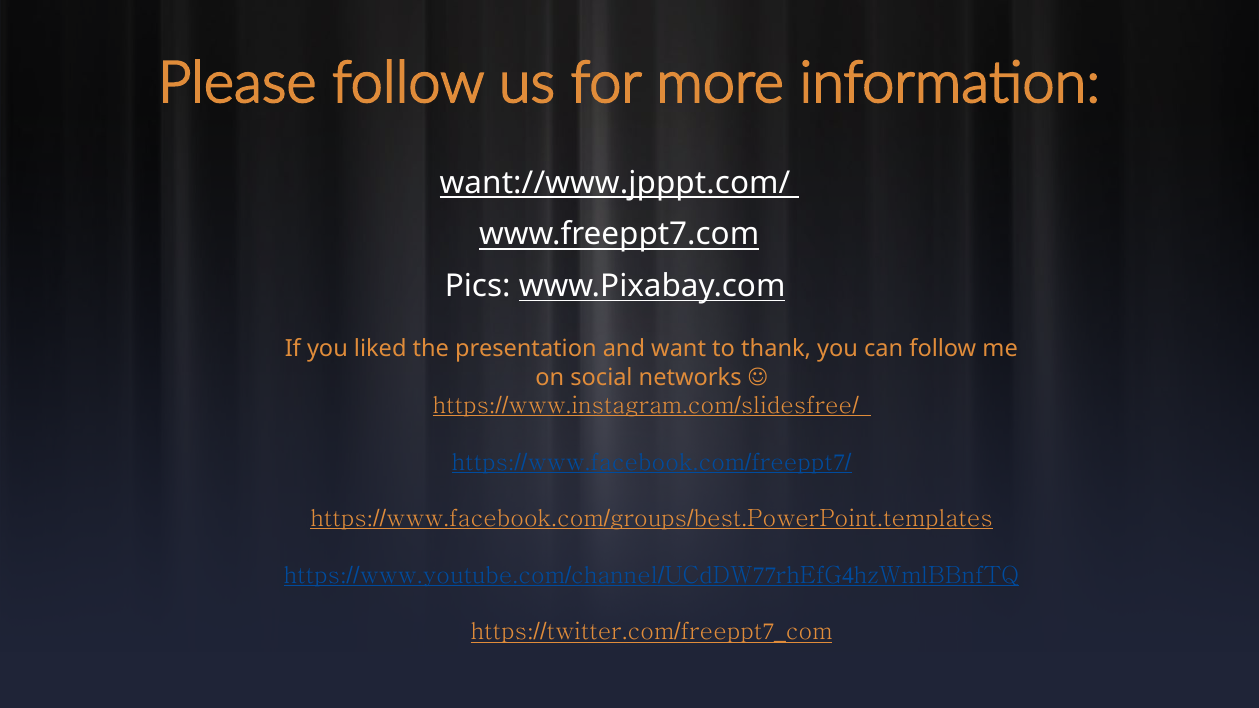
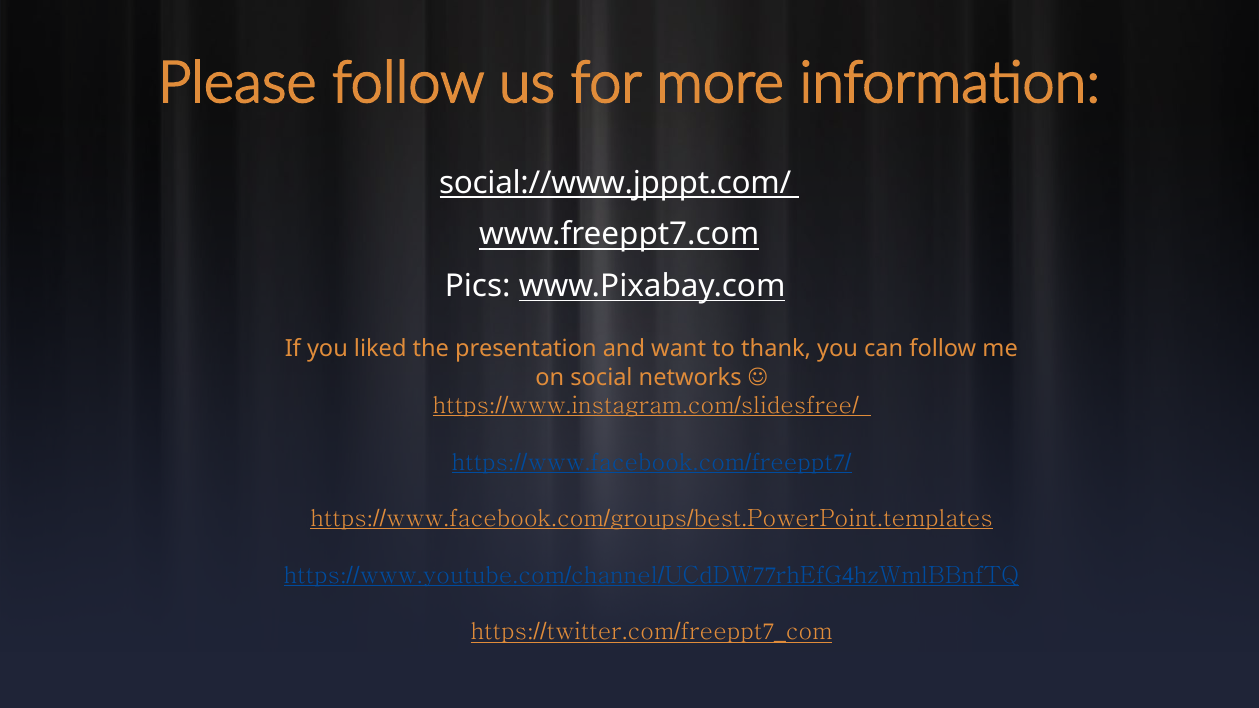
want://www.jpppt.com/: want://www.jpppt.com/ -> social://www.jpppt.com/ (615, 183)
